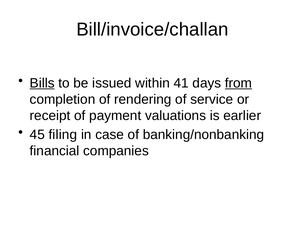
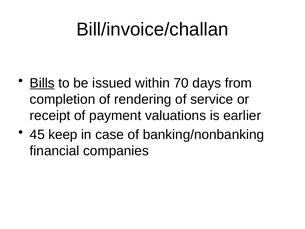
41: 41 -> 70 (181, 83)
from underline: present -> none (238, 83)
filing: filing -> keep (63, 134)
